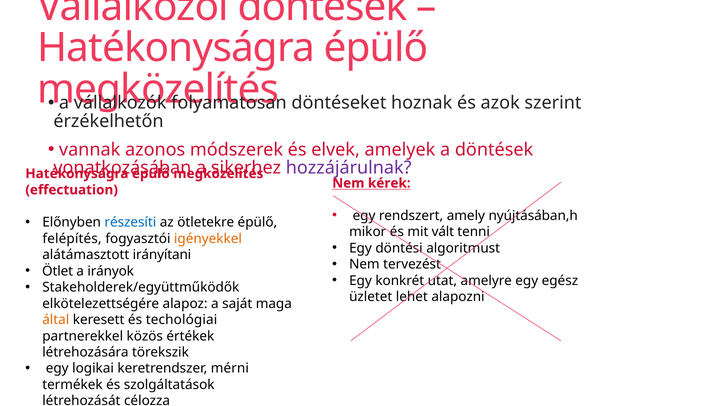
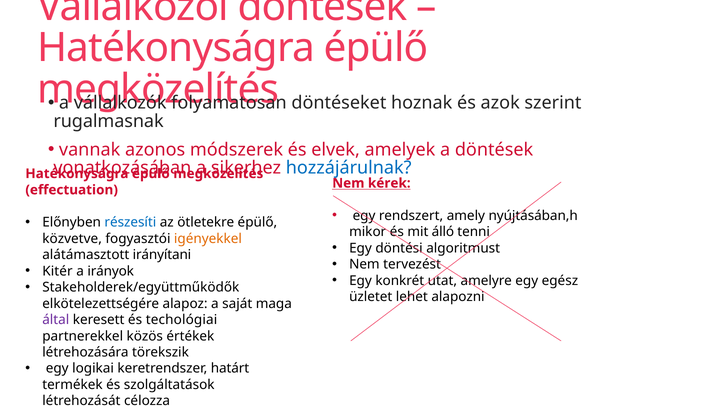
érzékelhetőn: érzékelhetőn -> rugalmasnak (109, 121)
hozzájárulnak colour: purple -> blue (349, 168)
vált: vált -> álló (443, 232)
felépítés: felépítés -> közvetve (72, 239)
Ötlet: Ötlet -> Kitér (57, 271)
által colour: orange -> purple (56, 320)
mérni: mérni -> határt (230, 369)
